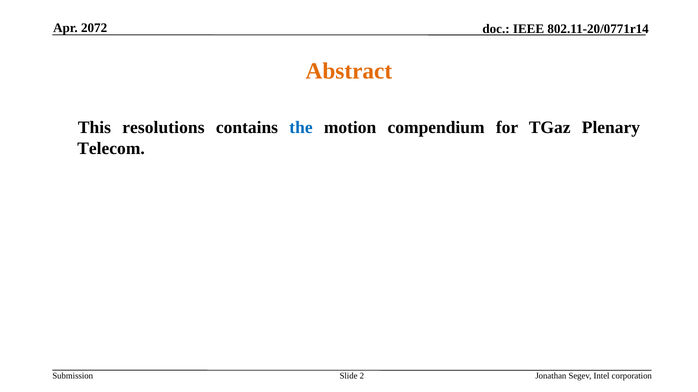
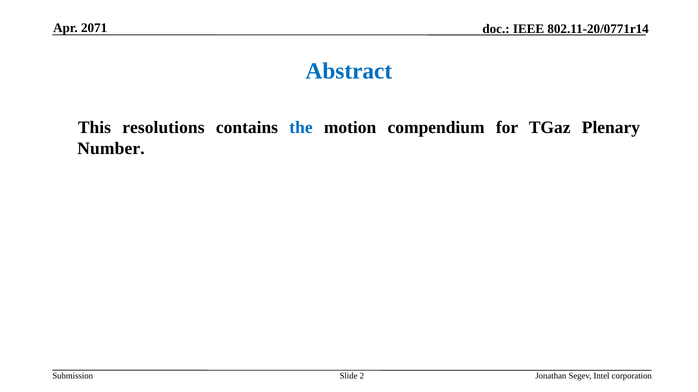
2072: 2072 -> 2071 (94, 28)
Abstract colour: orange -> blue (349, 71)
Telecom: Telecom -> Number (111, 149)
